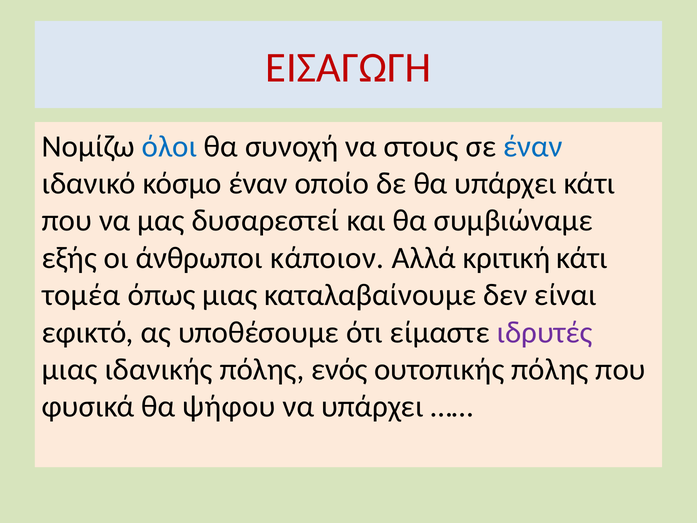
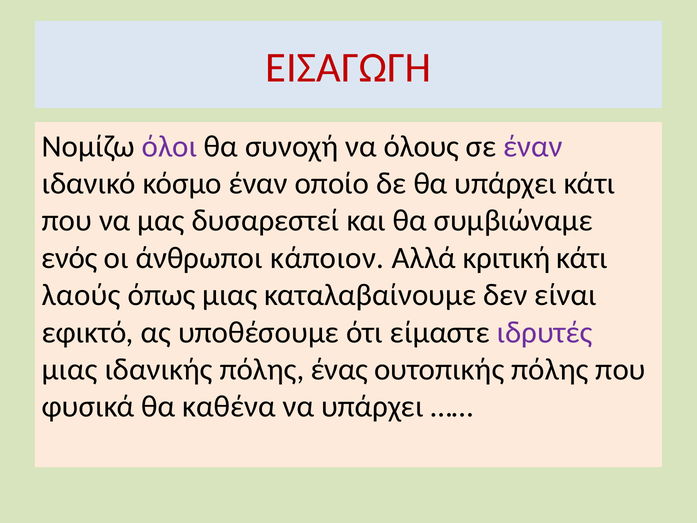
όλοι colour: blue -> purple (169, 146)
στους: στους -> όλους (421, 146)
έναν colour: blue -> purple (533, 146)
εξής: εξής -> ενός (69, 258)
τομέα: τομέα -> λαούς (81, 295)
ενός: ενός -> ένας (339, 369)
ψήφου: ψήφου -> καθένα (229, 406)
